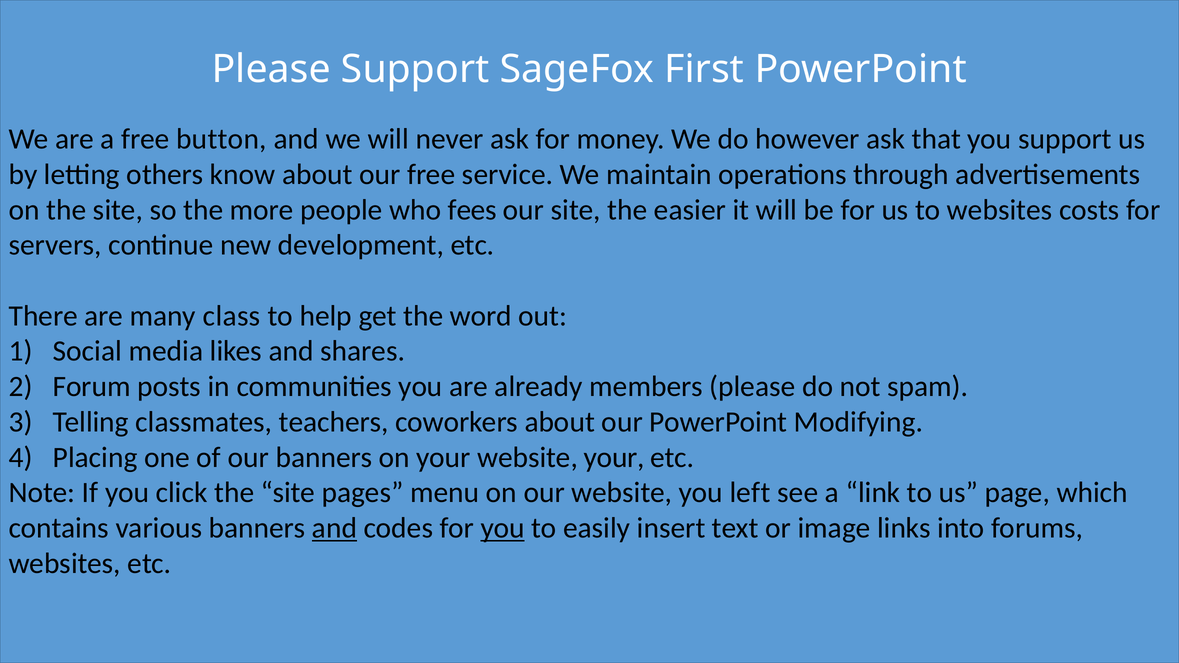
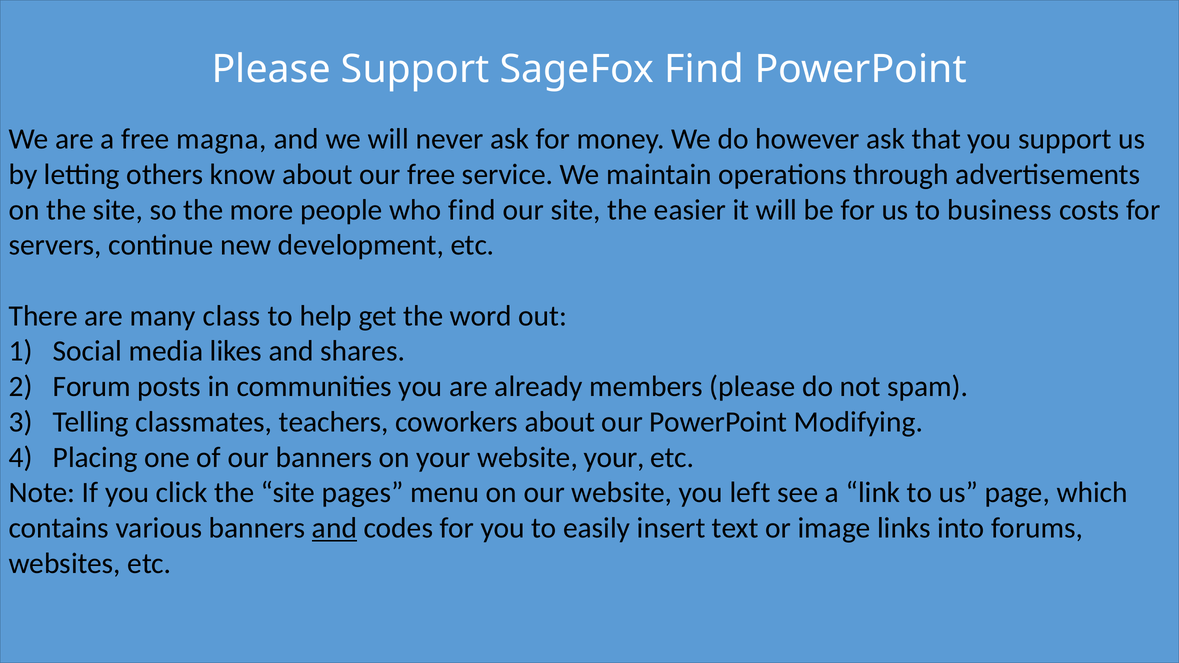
SageFox First: First -> Find (704, 70)
button: button -> magna (221, 139)
who fees: fees -> find (472, 210)
to websites: websites -> business (1000, 210)
you underline: present -> none (503, 528)
